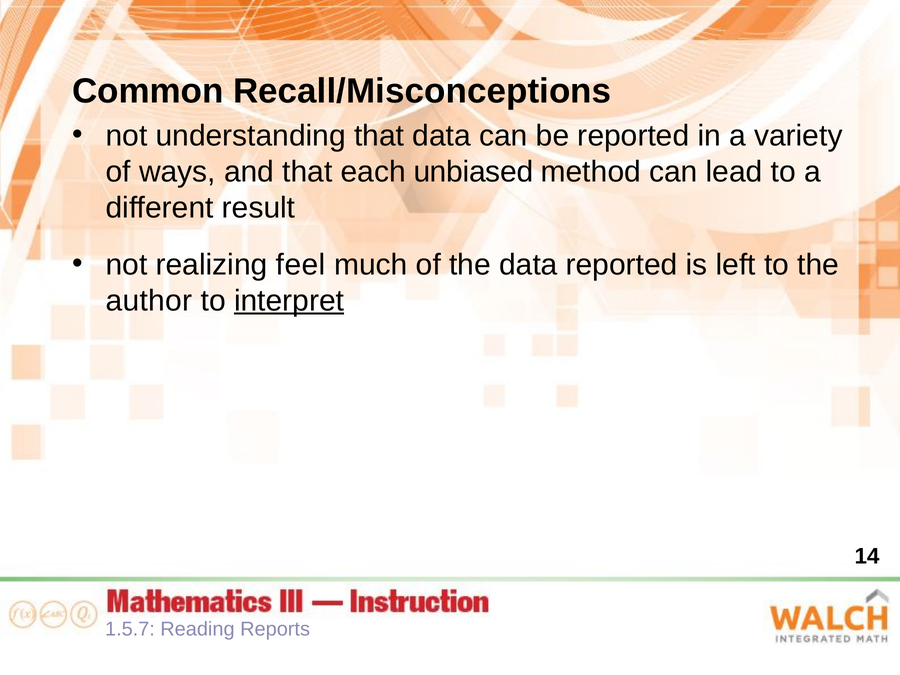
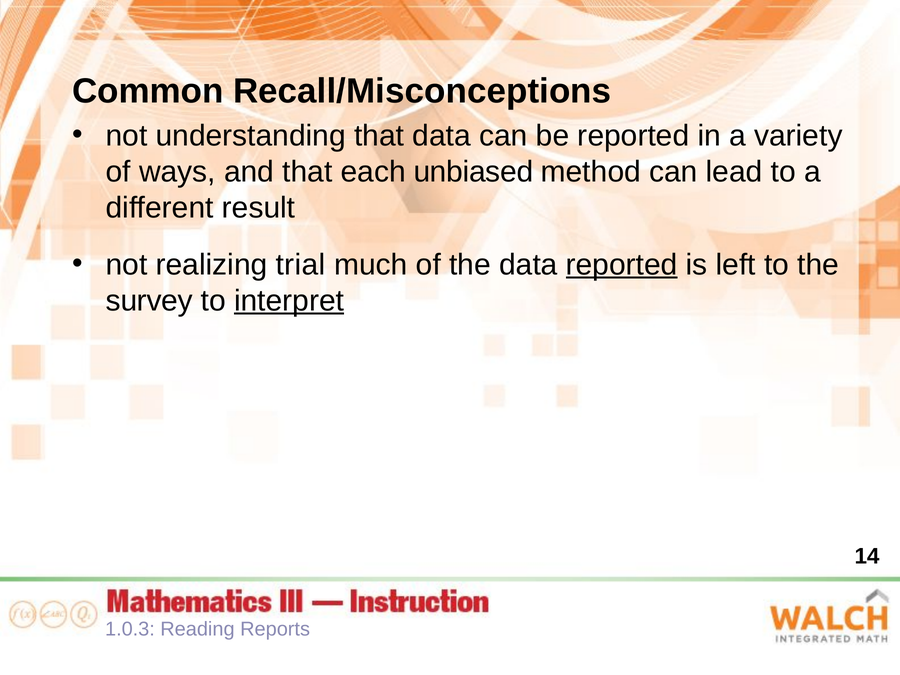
feel: feel -> trial (301, 265)
reported underline: none -> present (622, 265)
author: author -> survey (149, 301)
1.5.7: 1.5.7 -> 1.0.3 (130, 629)
